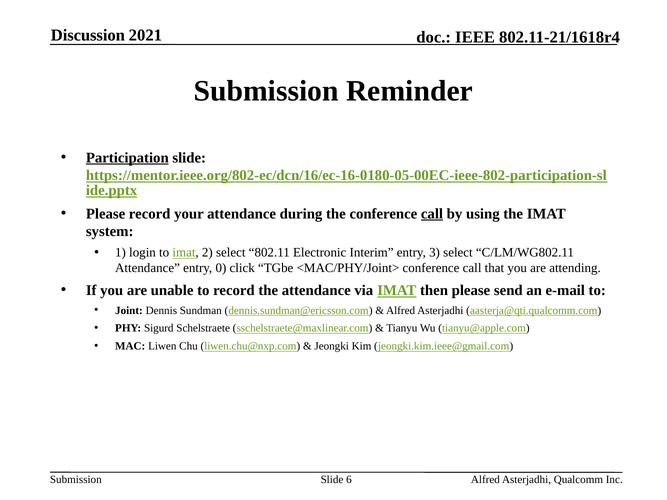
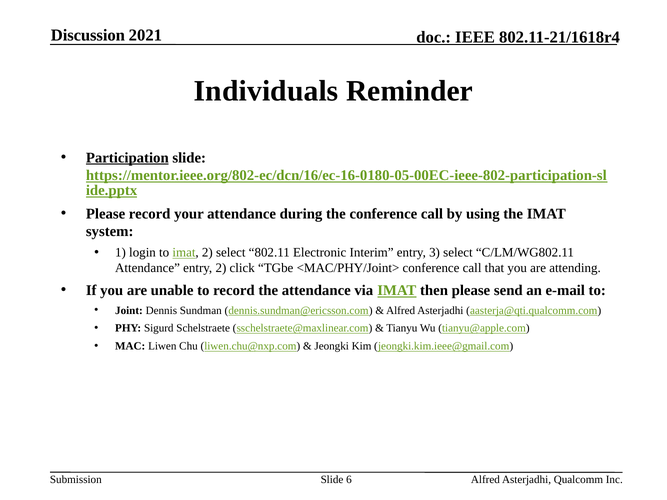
Submission: Submission -> Individuals (266, 91)
call underline: present -> none (432, 214)
entry 0: 0 -> 2 (221, 268)
